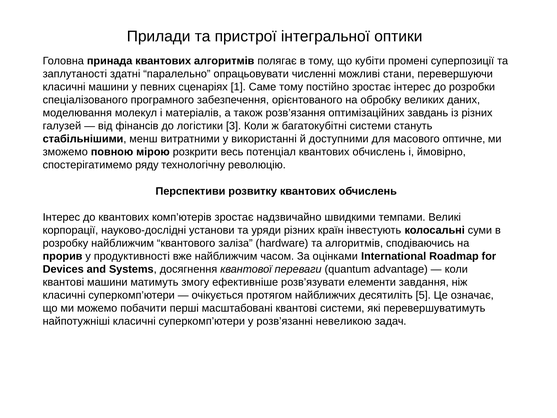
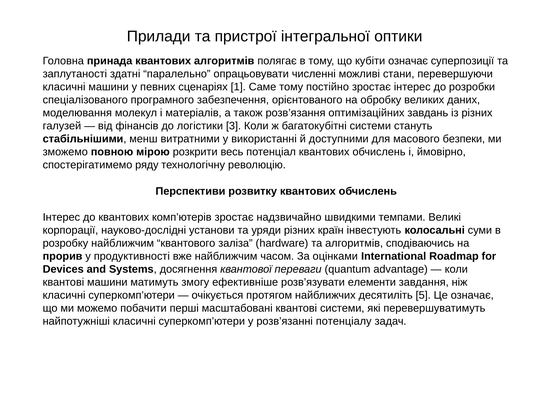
кубіти промені: промені -> означає (408, 61)
оптичне: оптичне -> безпеки (464, 139)
невеликою: невеликою -> потенціалу (344, 321)
